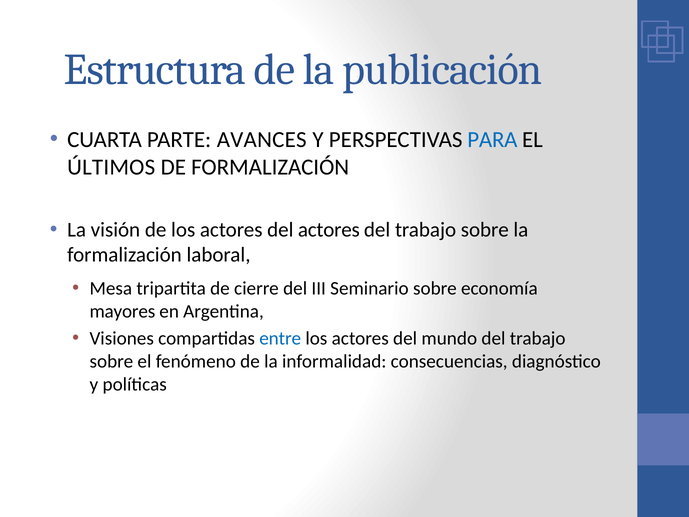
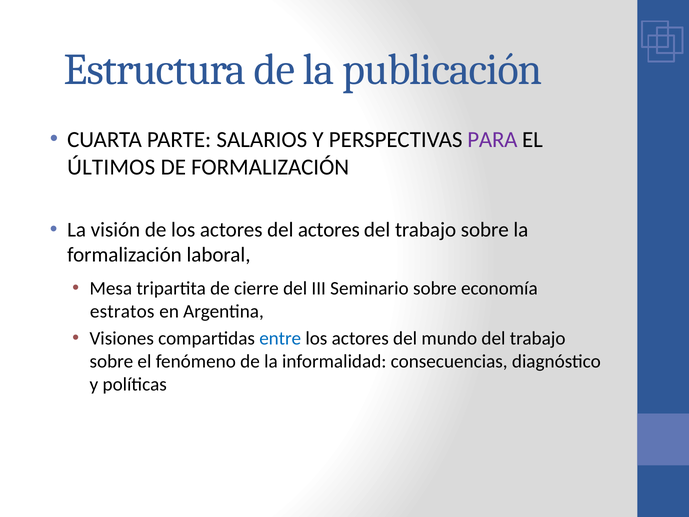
AVANCES: AVANCES -> SALARIOS (262, 139)
PARA colour: blue -> purple (492, 139)
mayores: mayores -> estratos (122, 311)
